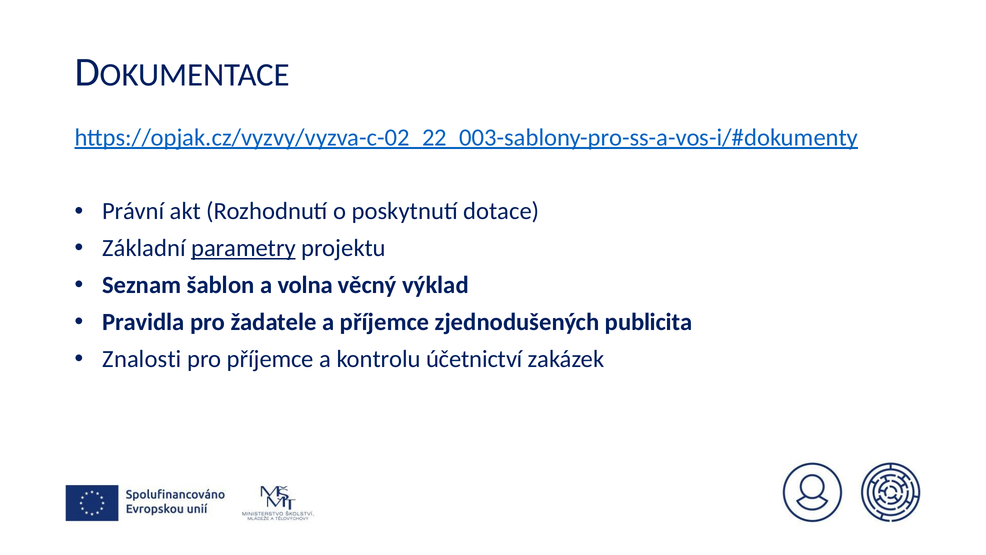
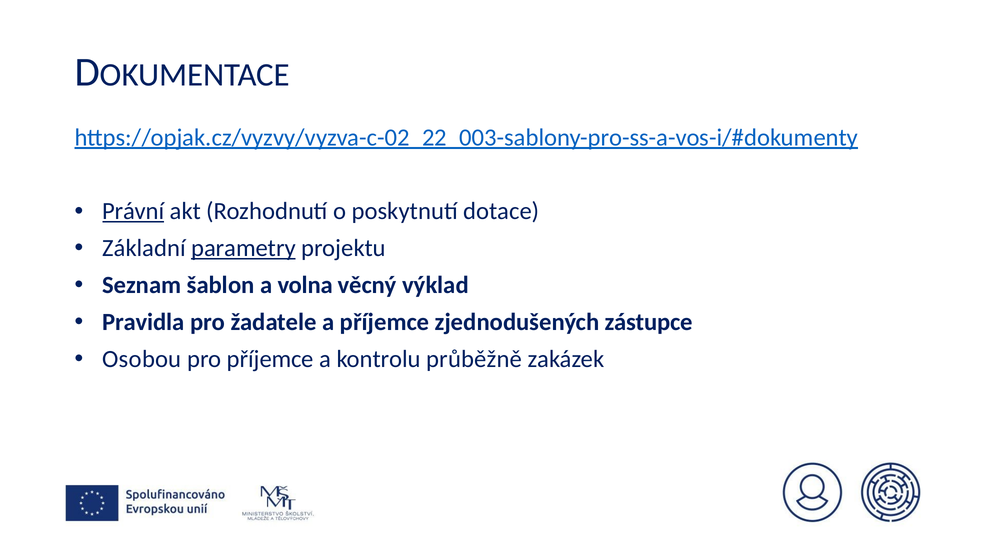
Právní underline: none -> present (133, 211)
publicita: publicita -> zástupce (649, 322)
Znalosti: Znalosti -> Osobou (142, 359)
účetnictví: účetnictví -> průběžně (474, 359)
